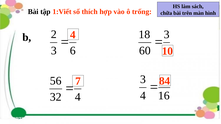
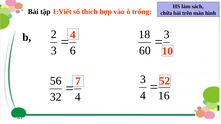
84: 84 -> 52 (165, 81)
